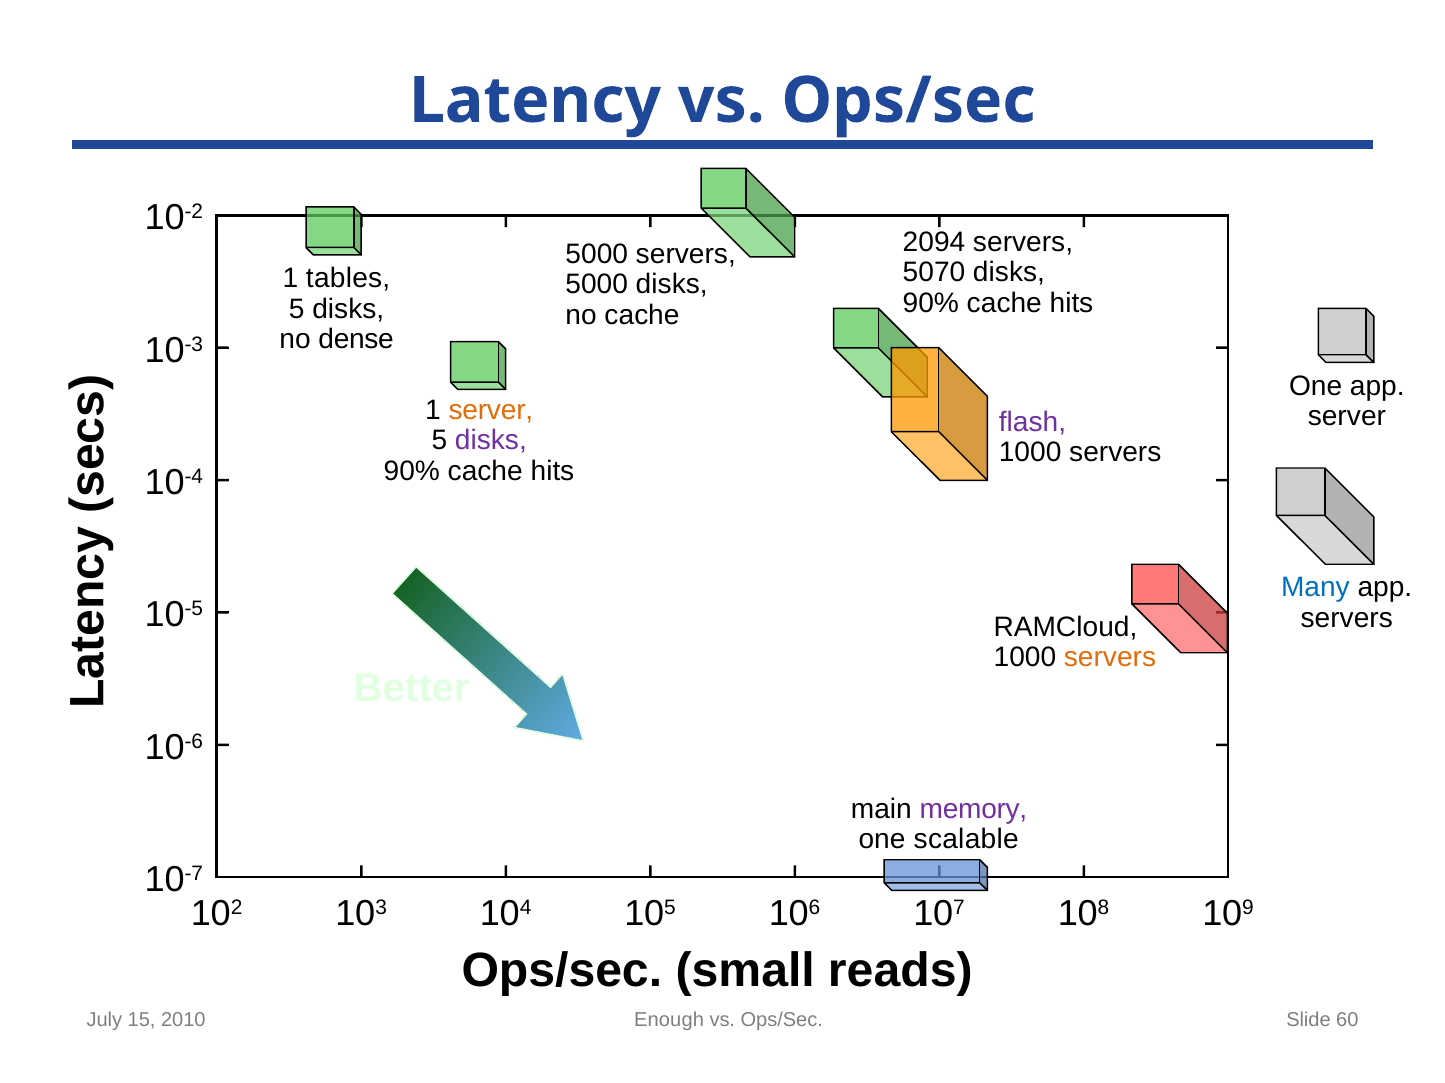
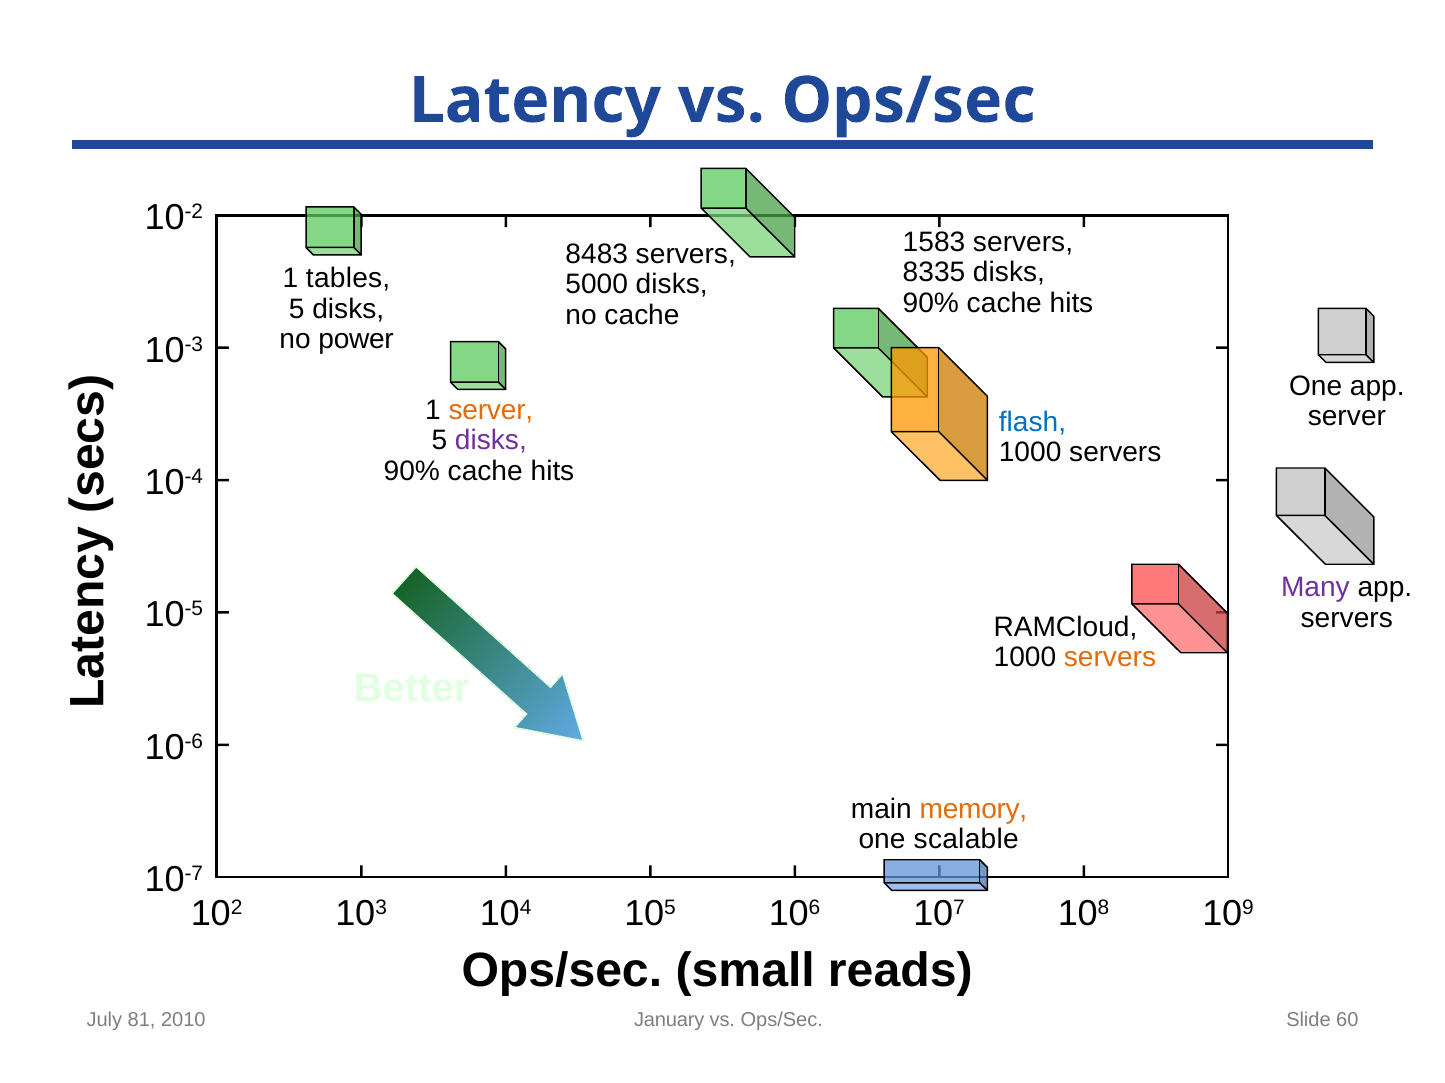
2094: 2094 -> 1583 (934, 243)
5000: 5000 -> 8483 (597, 255)
5070: 5070 -> 8335 (934, 273)
dense: dense -> power (356, 339)
flash colour: purple -> blue (1032, 423)
Many colour: blue -> purple (1315, 588)
memory colour: purple -> orange (973, 810)
15: 15 -> 81 (142, 1020)
Enough: Enough -> January (669, 1020)
